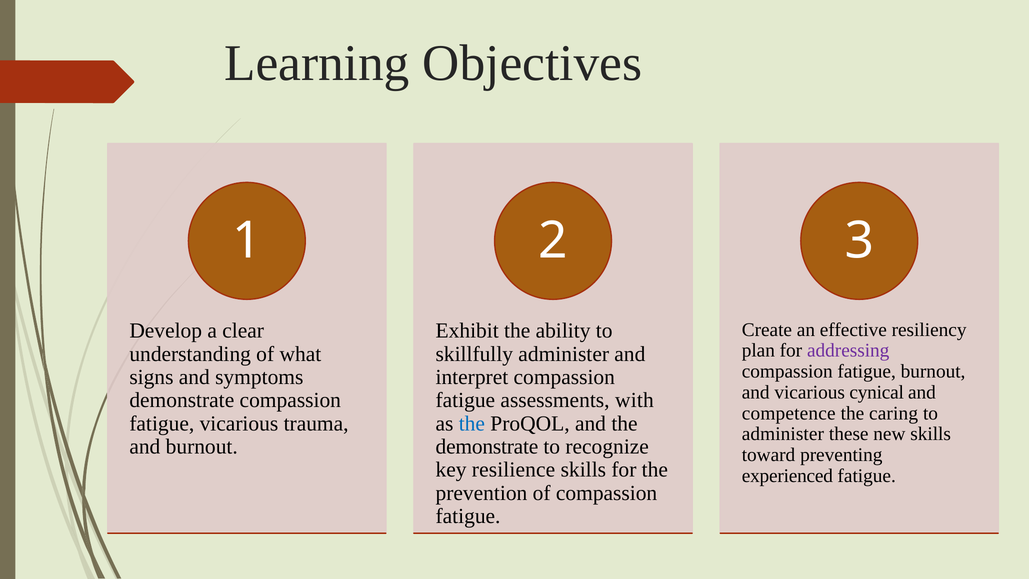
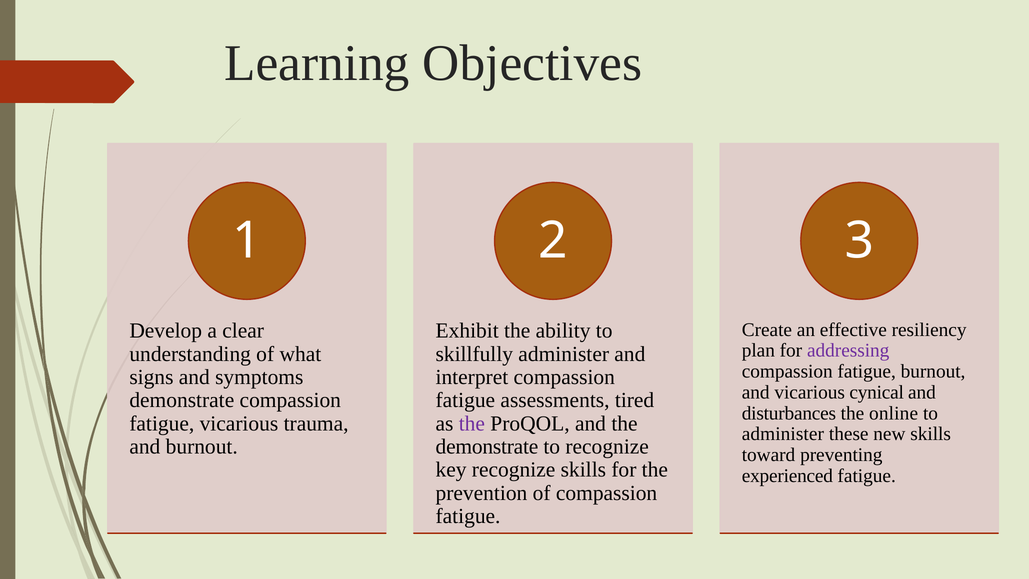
with: with -> tired (635, 400)
competence: competence -> disturbances (789, 413)
caring: caring -> online (894, 413)
the colour: blue -> purple (472, 423)
key resilience: resilience -> recognize (514, 470)
